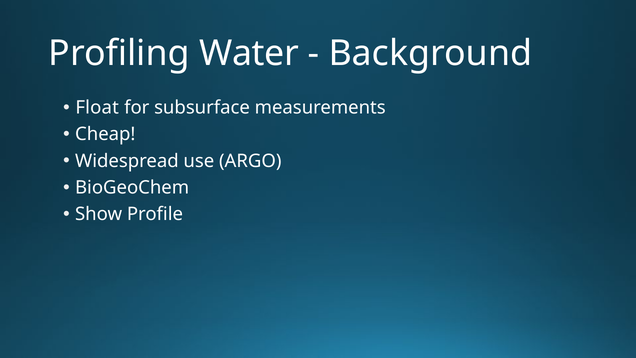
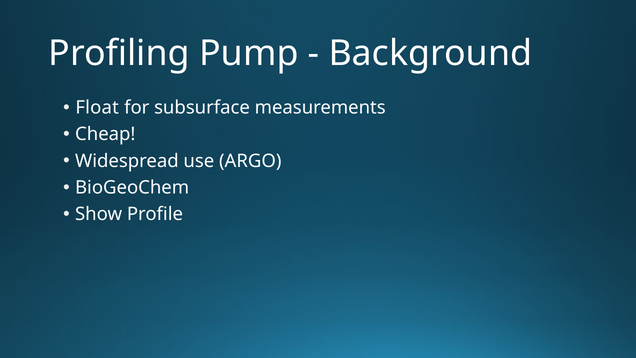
Water: Water -> Pump (249, 53)
